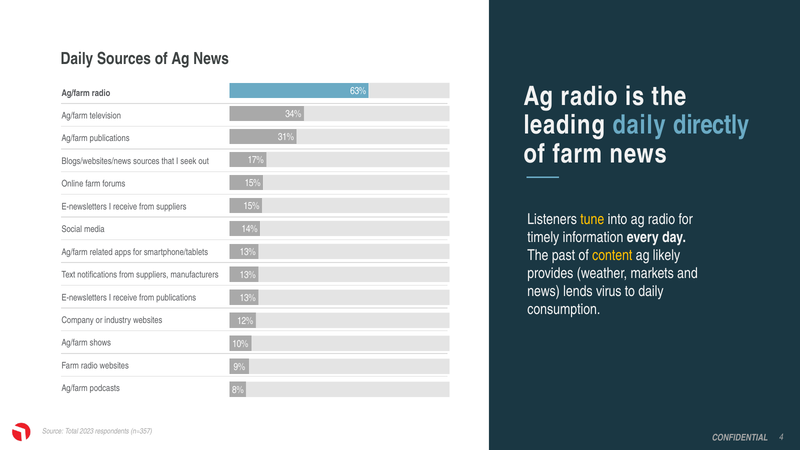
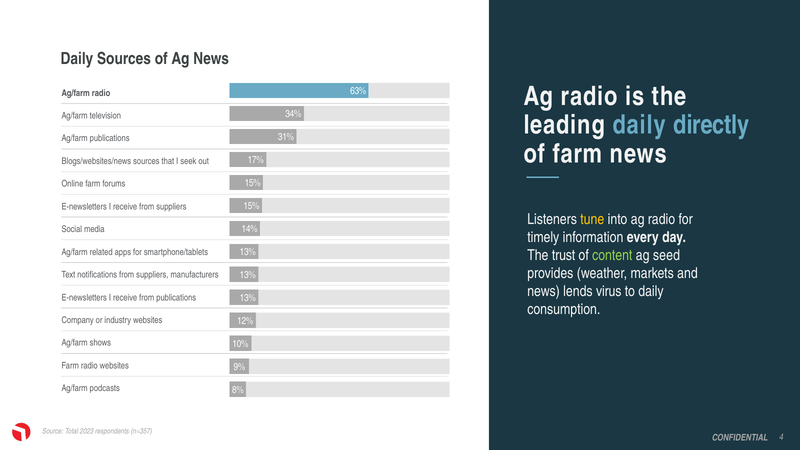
past: past -> trust (564, 255)
content colour: yellow -> light green (612, 255)
likely: likely -> seed (666, 255)
